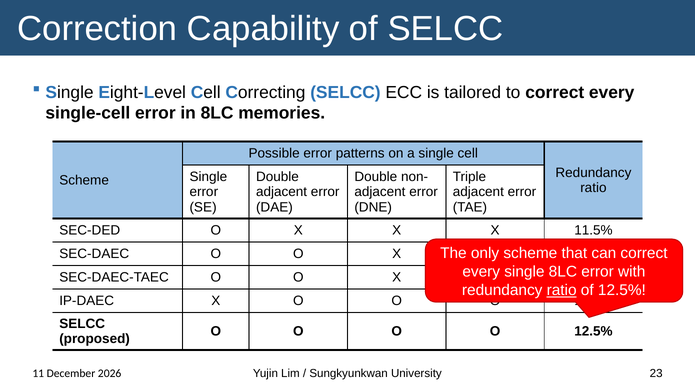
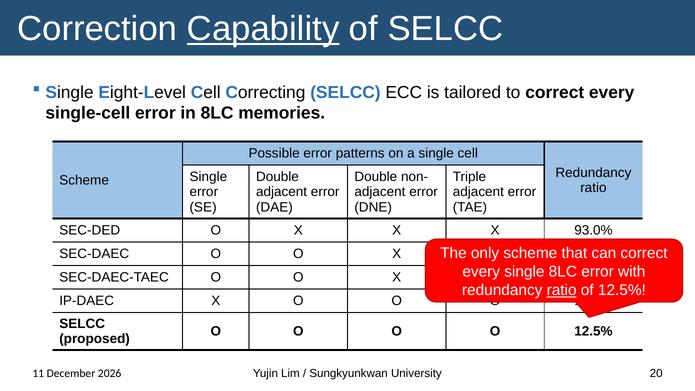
Capability underline: none -> present (263, 29)
11.5%: 11.5% -> 93.0% (593, 230)
23: 23 -> 20 (656, 374)
